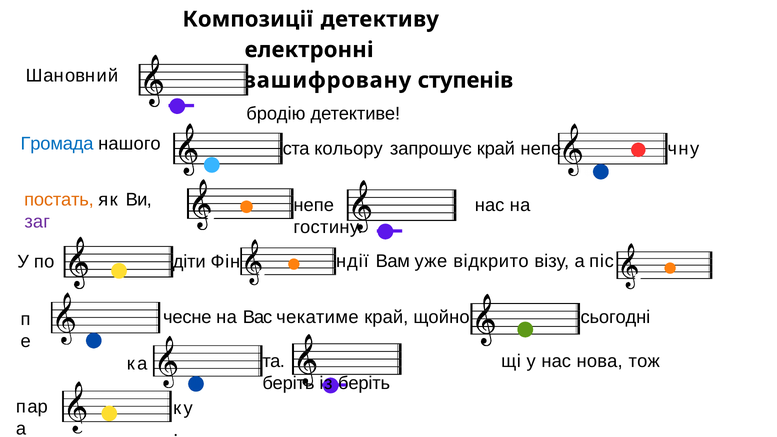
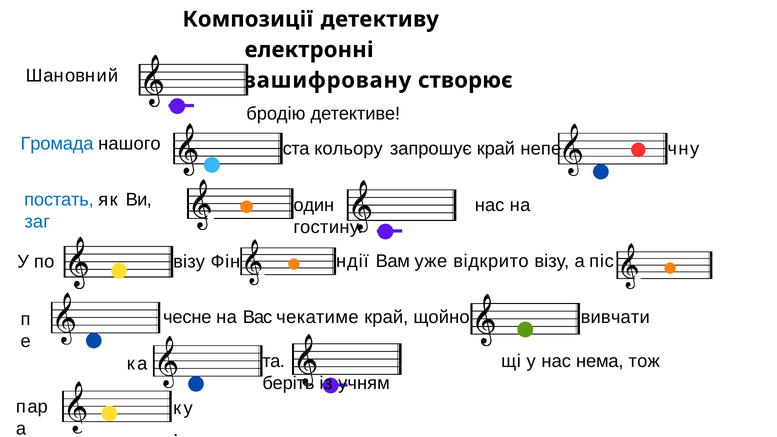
ступенів: ступенів -> створює (465, 80)
постать colour: orange -> blue (59, 200)
непе: непе -> один (314, 205)
заг colour: purple -> blue (37, 222)
по діти: діти -> візу (189, 262)
сьогодні: сьогодні -> вивчати (615, 317)
нова: нова -> нема (600, 361)
із беріть: беріть -> учням (364, 383)
